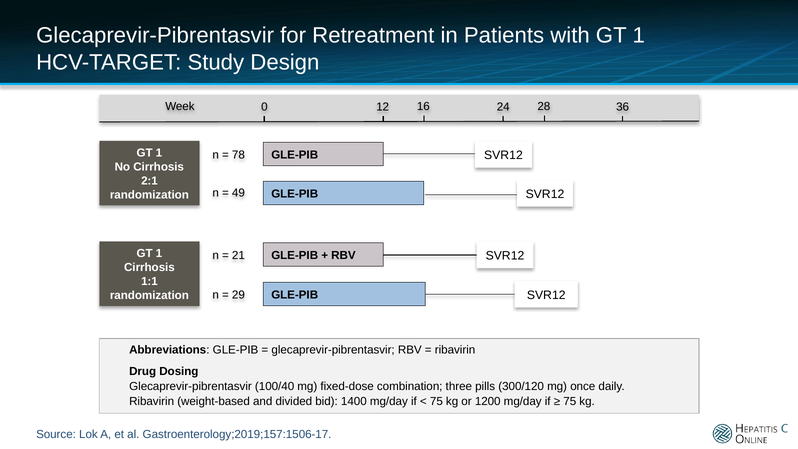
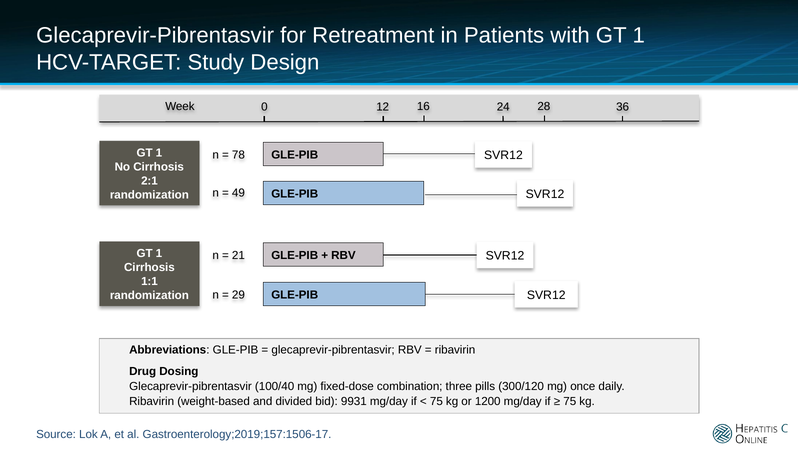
1400: 1400 -> 9931 (354, 401)
